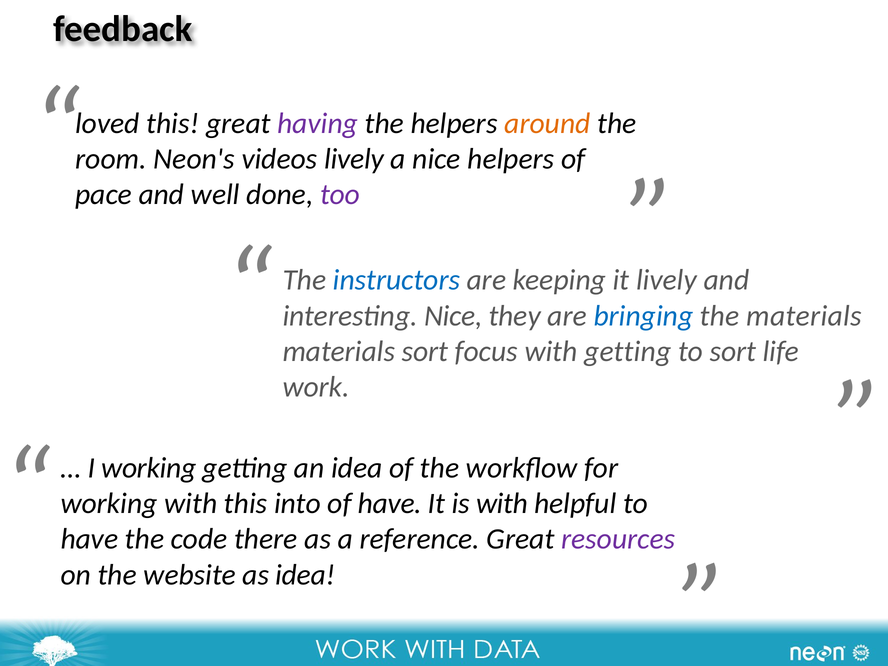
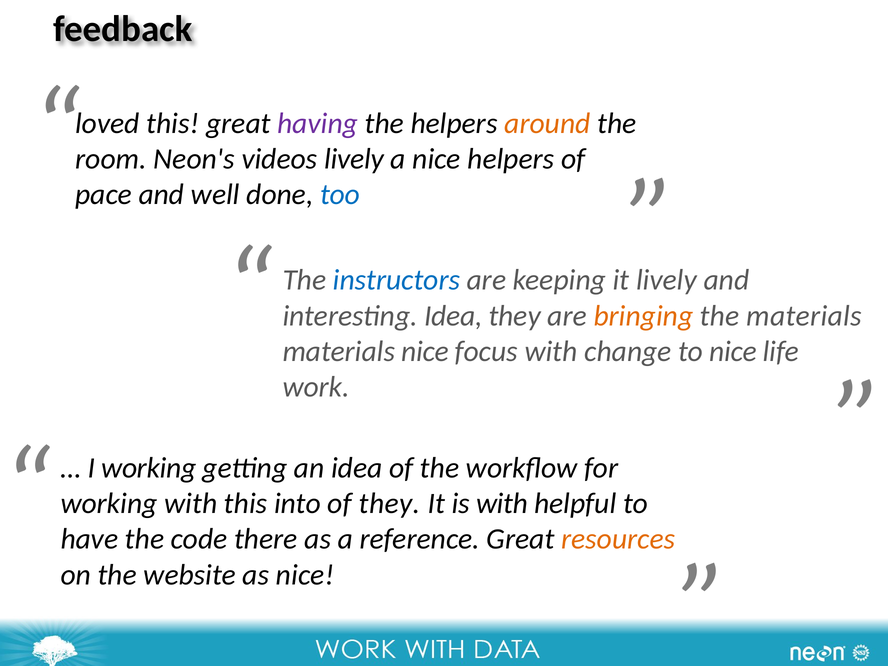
too colour: purple -> blue (340, 194)
interesting Nice: Nice -> Idea (453, 316)
bringing colour: blue -> orange (643, 316)
materials sort: sort -> nice (425, 351)
with getting: getting -> change (628, 351)
to sort: sort -> nice (733, 351)
of have: have -> they (390, 504)
resources colour: purple -> orange (618, 539)
as idea: idea -> nice (305, 575)
